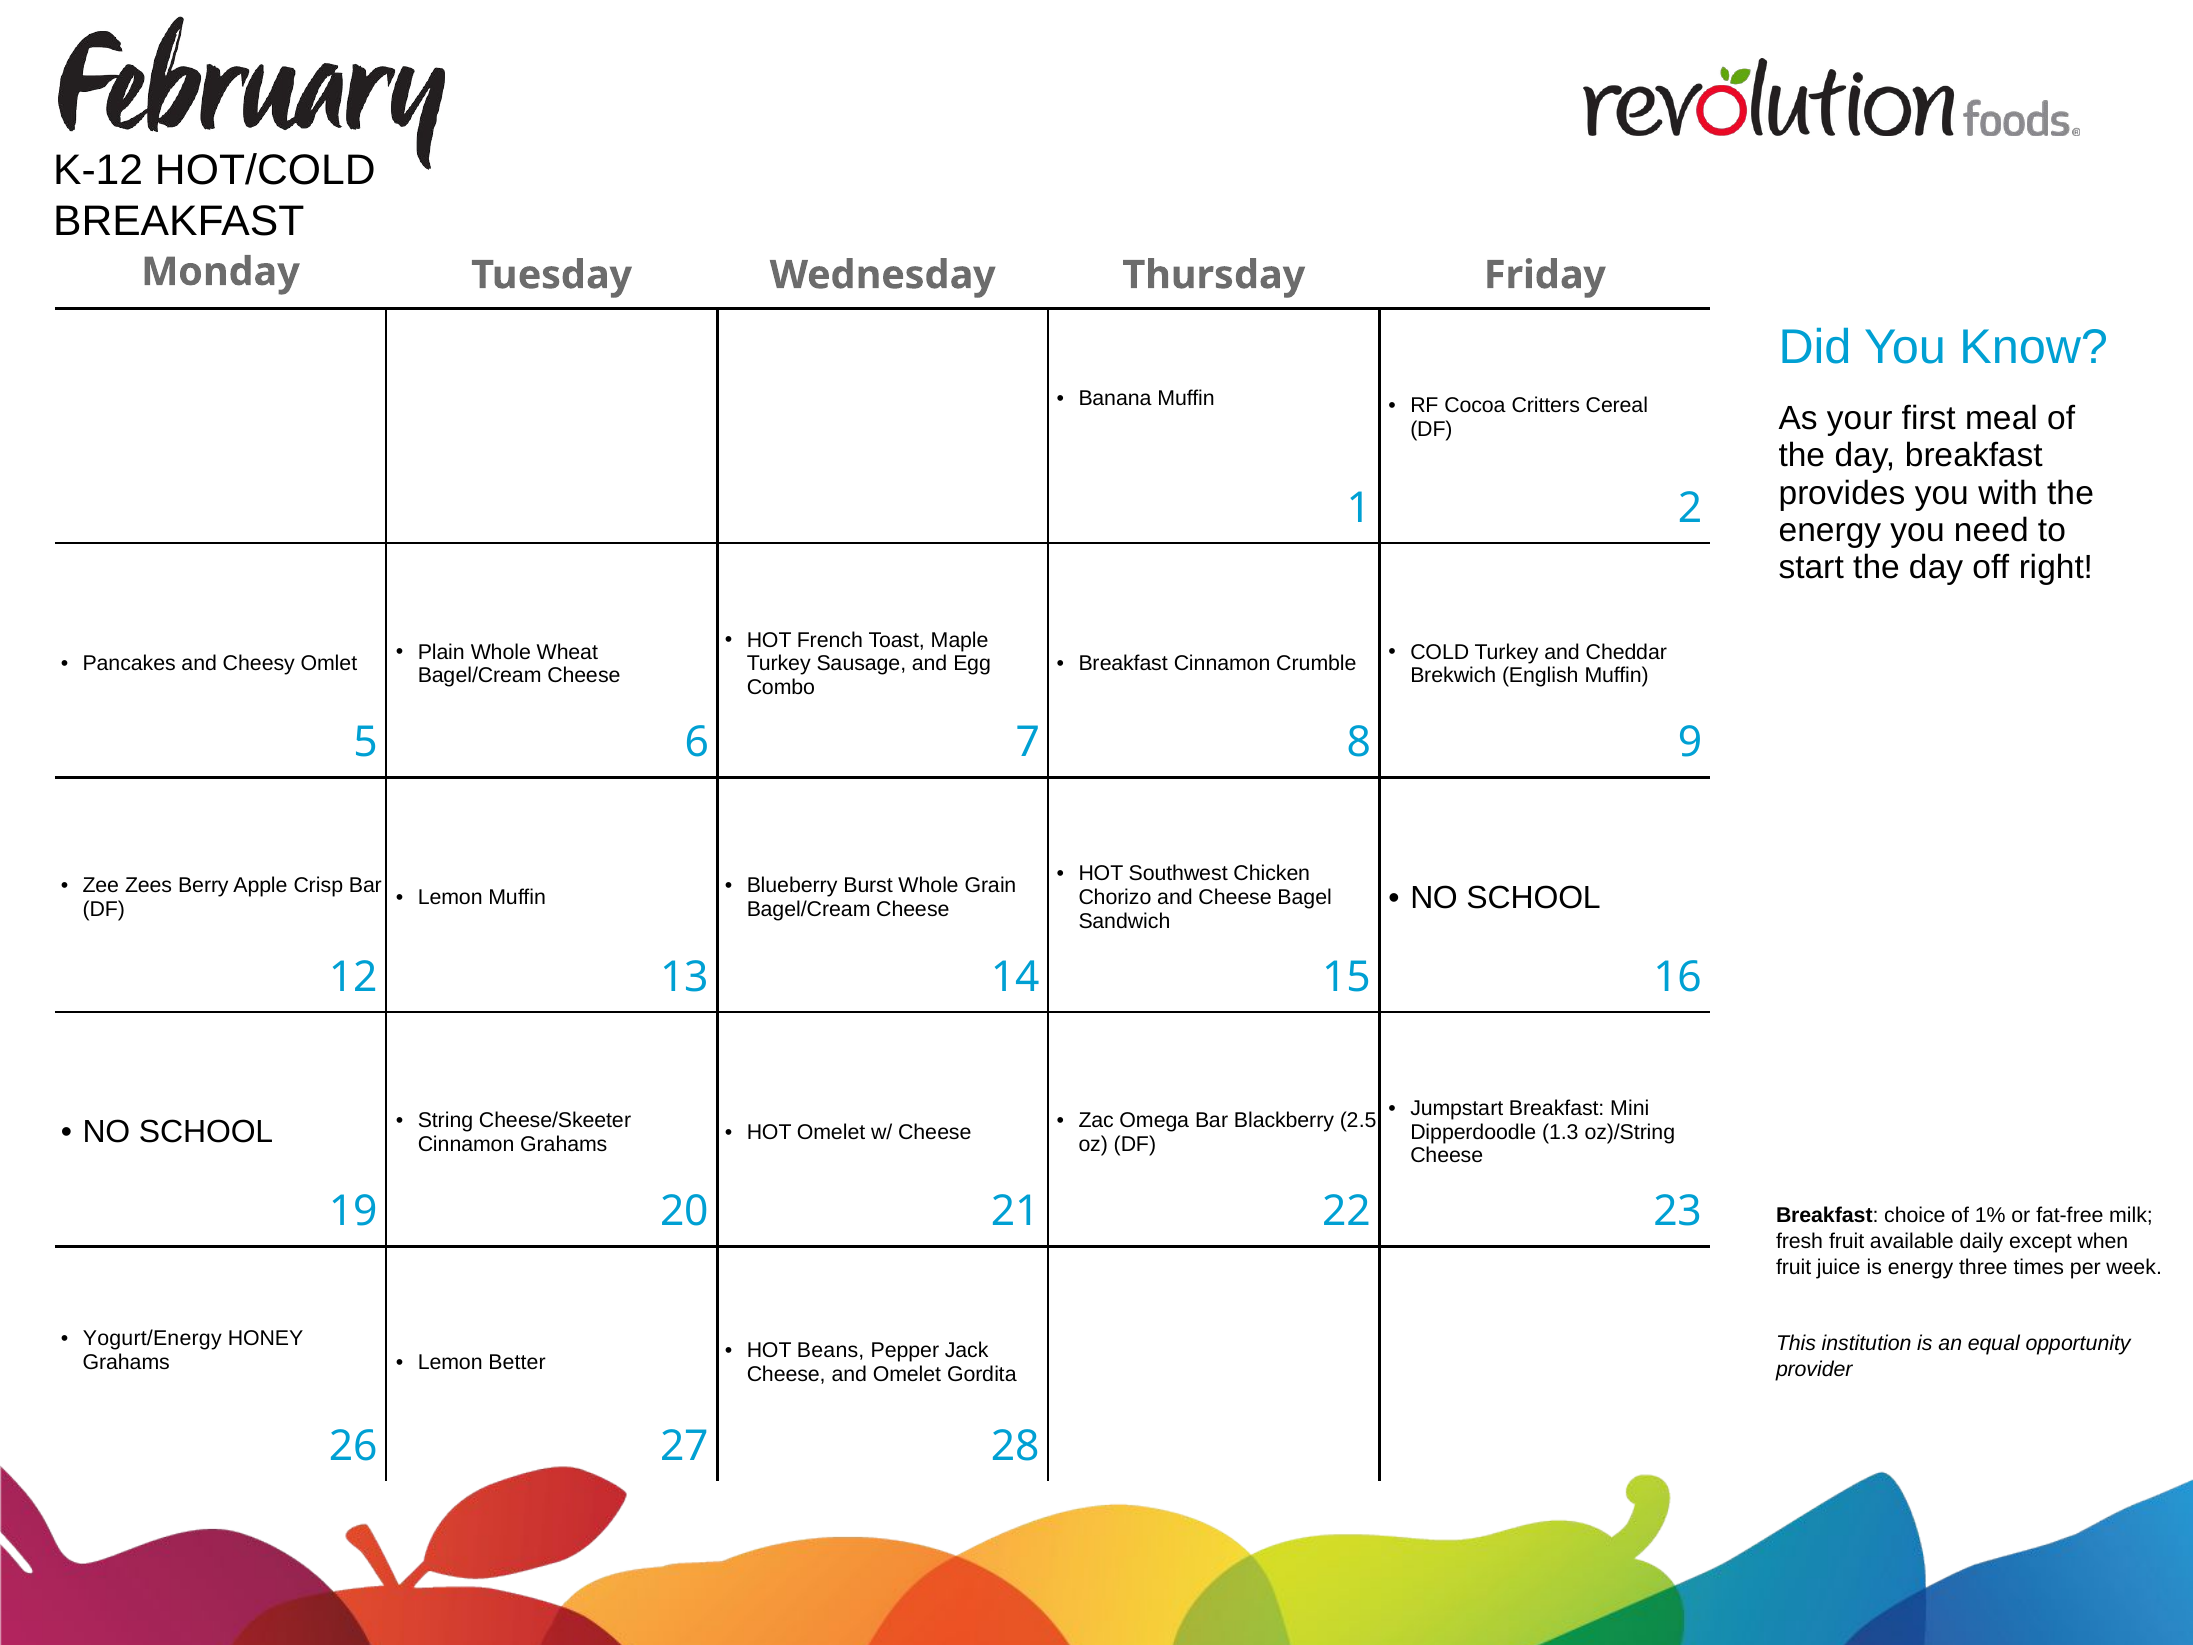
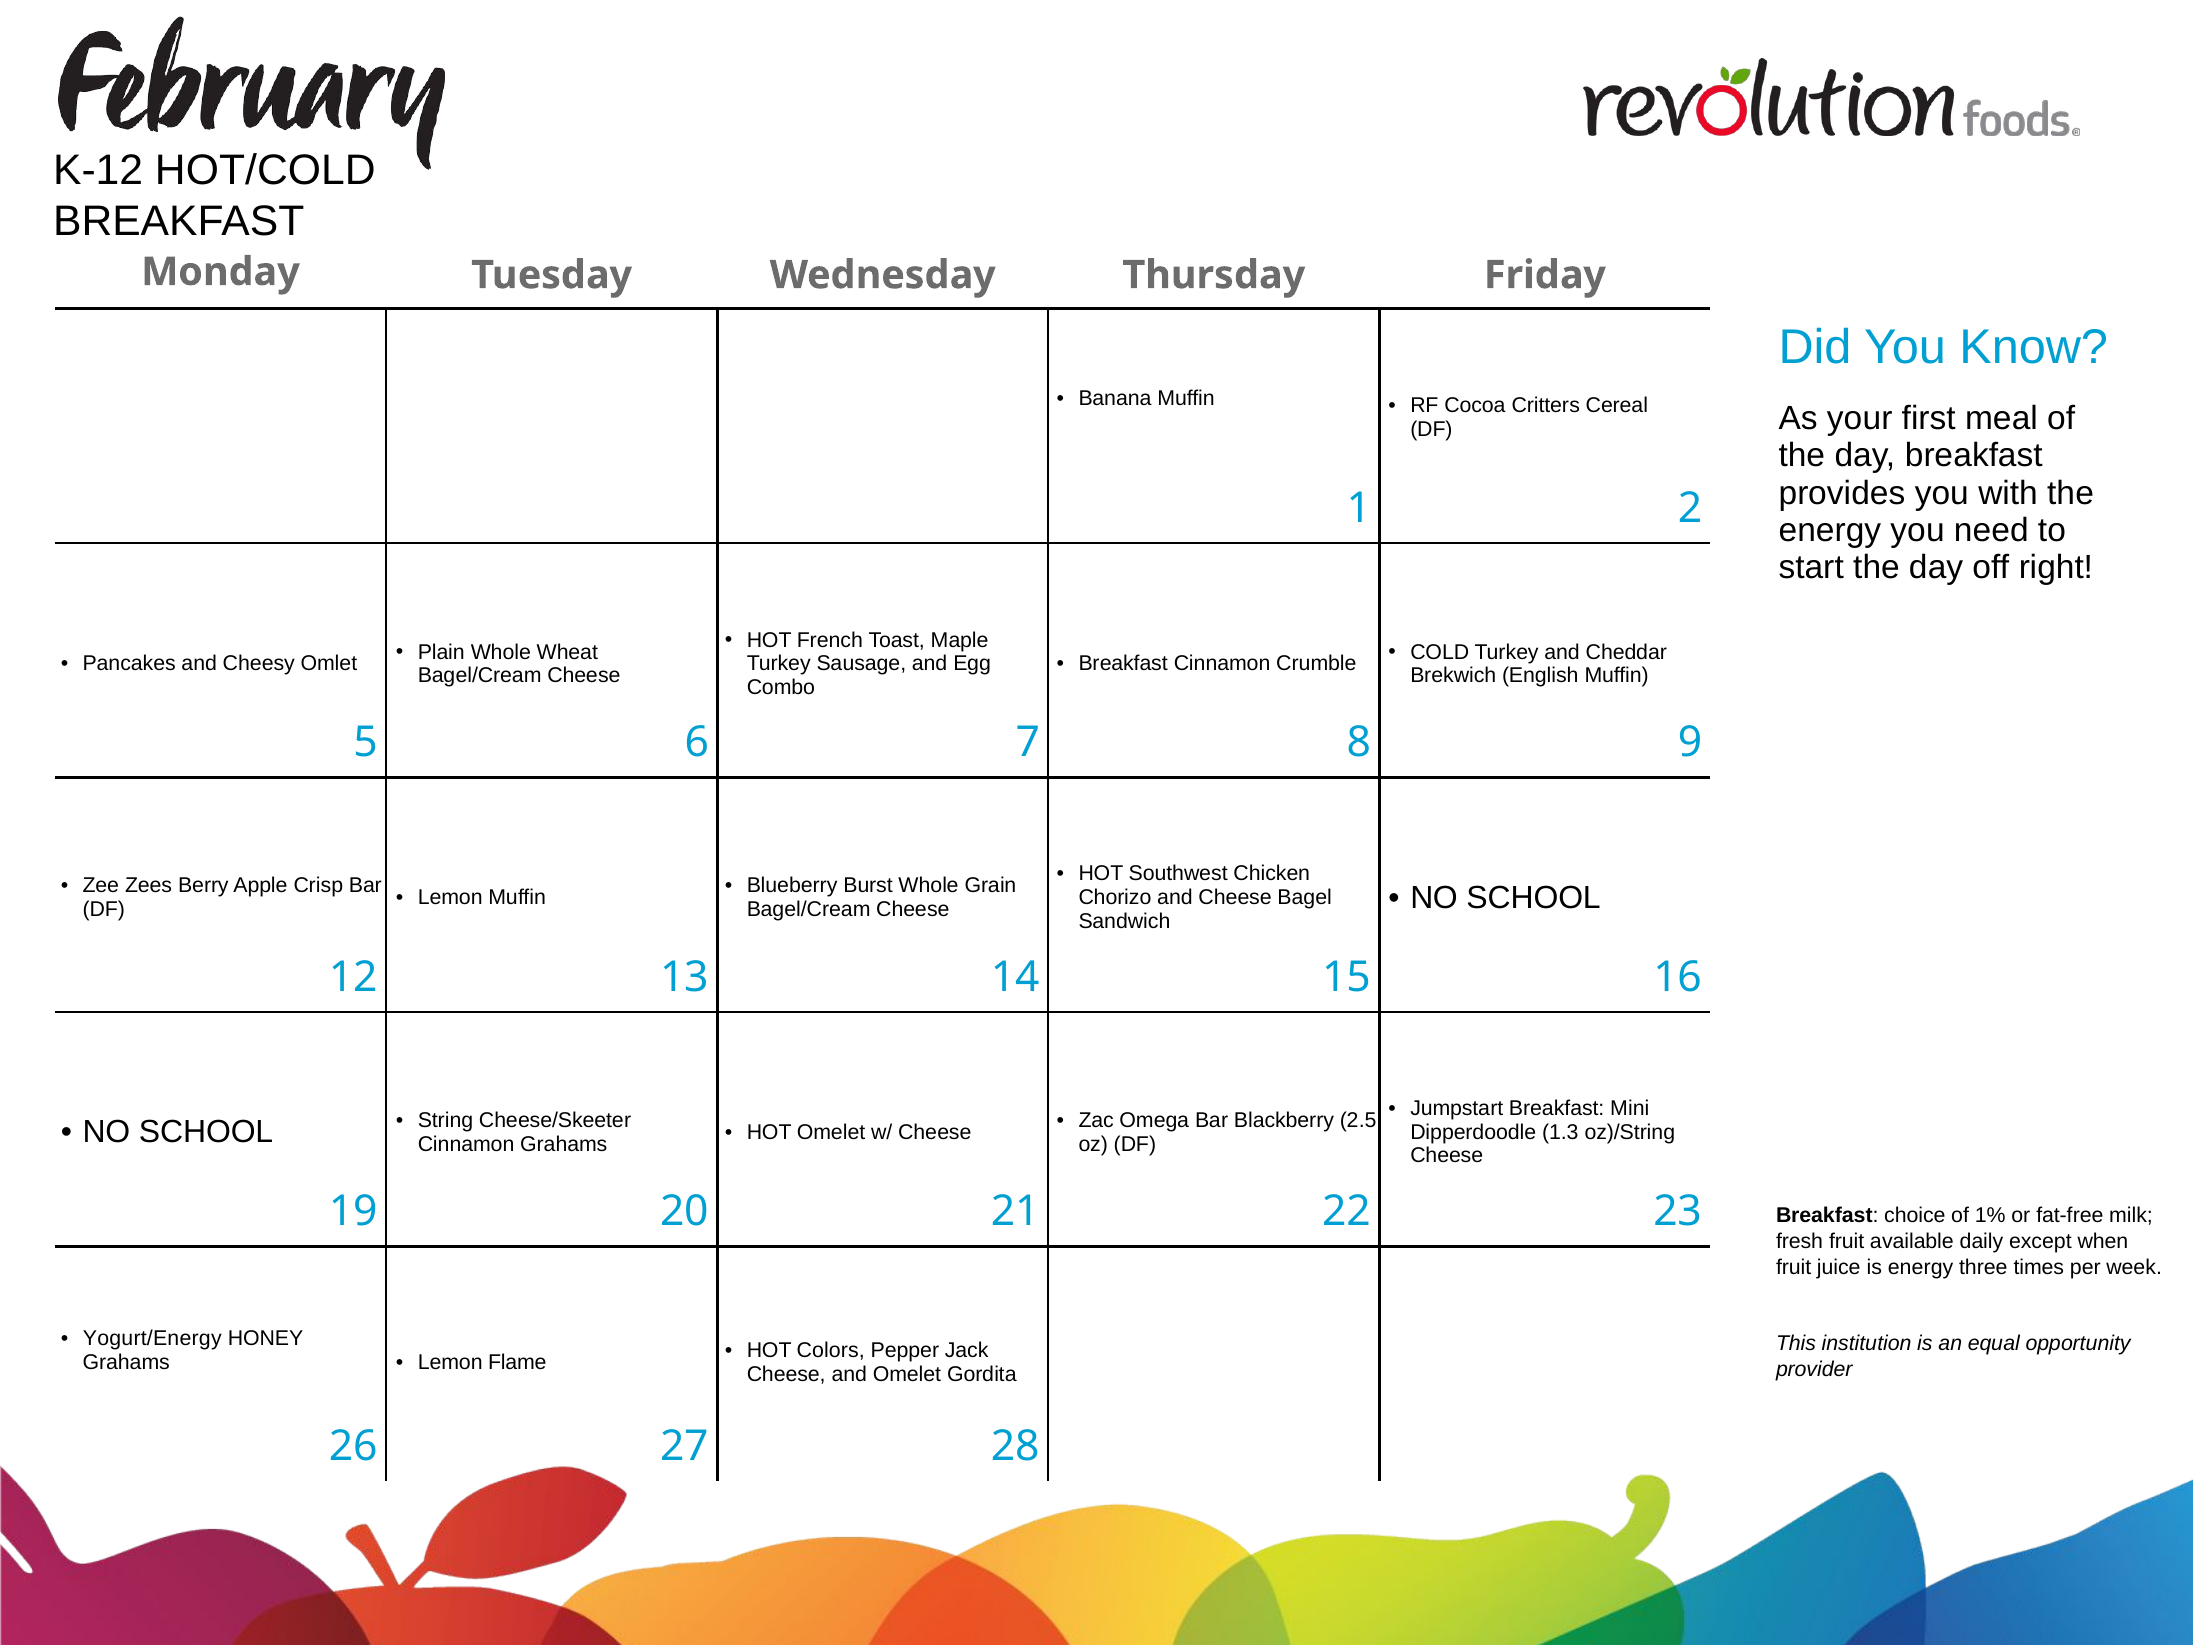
Beans: Beans -> Colors (831, 1351)
Better: Better -> Flame (517, 1362)
